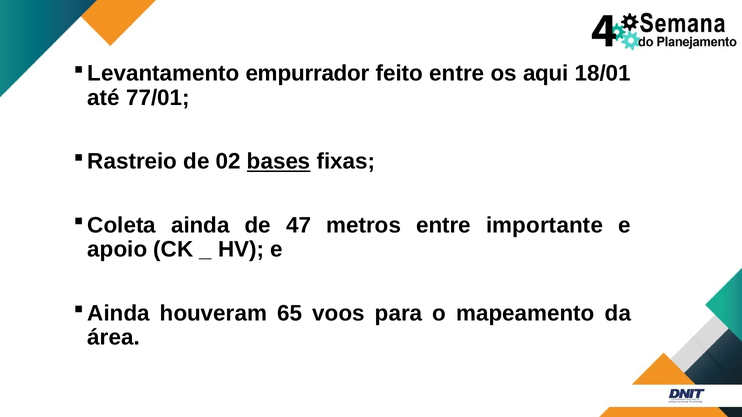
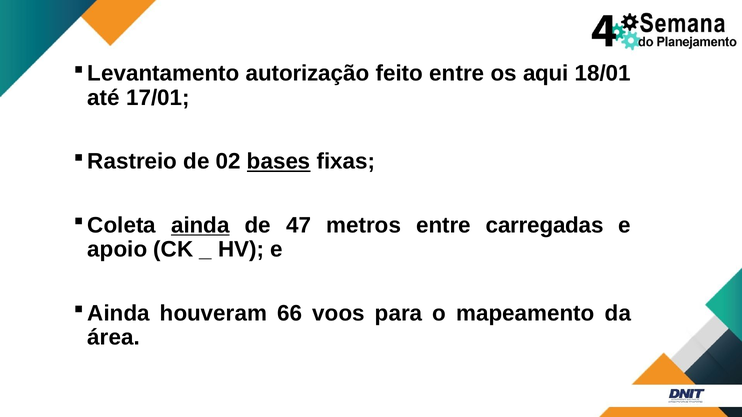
empurrador: empurrador -> autorização (308, 74)
77/01: 77/01 -> 17/01 (158, 98)
ainda underline: none -> present (200, 226)
importante: importante -> carregadas (545, 226)
65: 65 -> 66 (290, 314)
